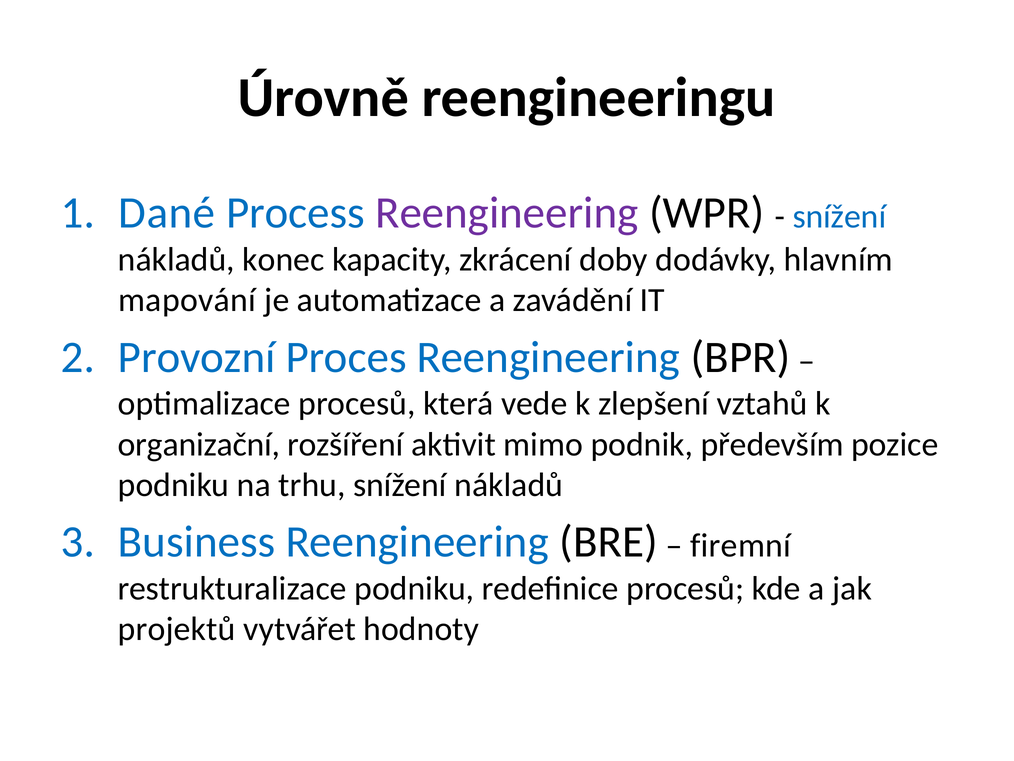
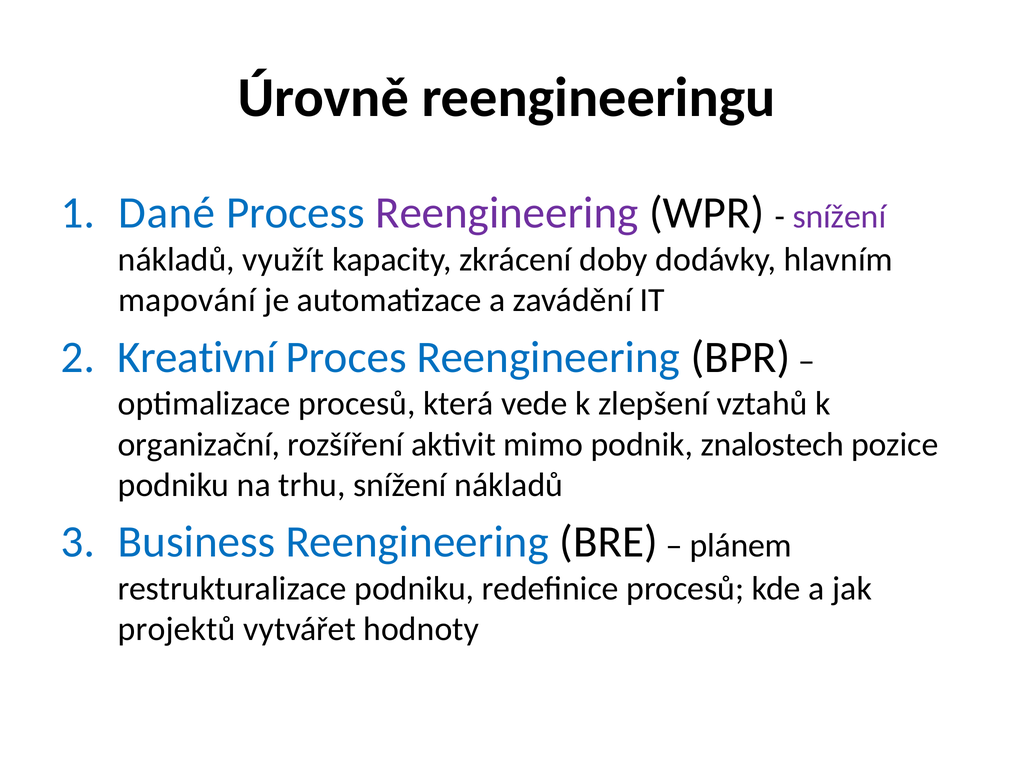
snížení colour: blue -> purple (839, 216)
konec: konec -> využít (283, 259)
Provozní: Provozní -> Kreativní (197, 357)
především: především -> znalostech (772, 444)
firemní: firemní -> plánem (741, 545)
